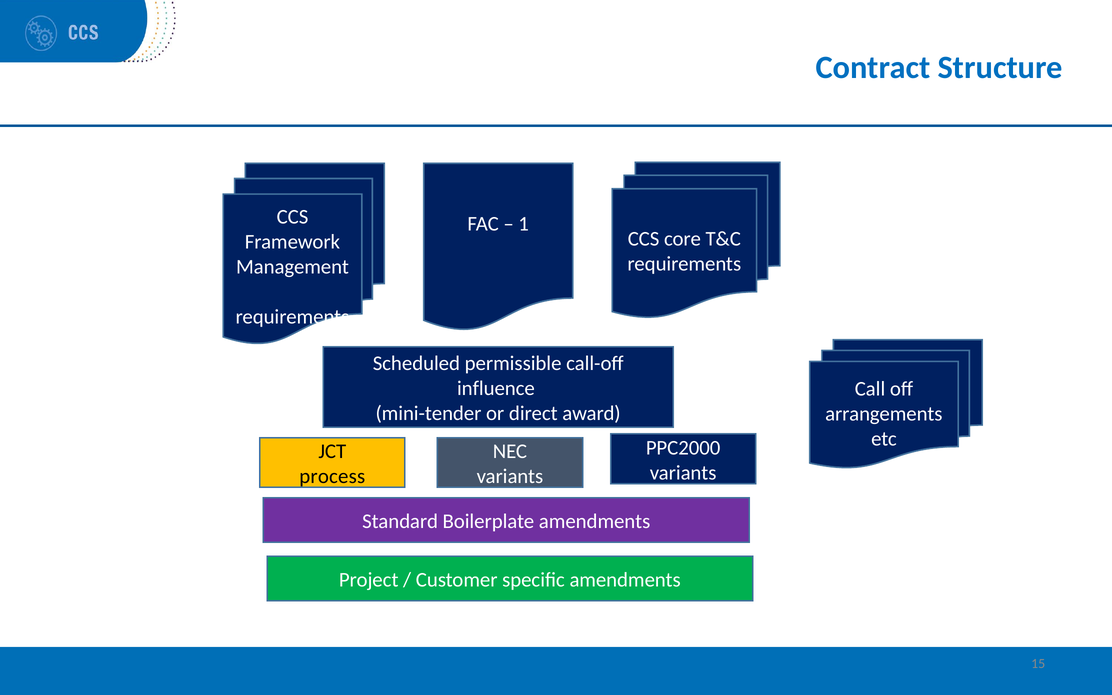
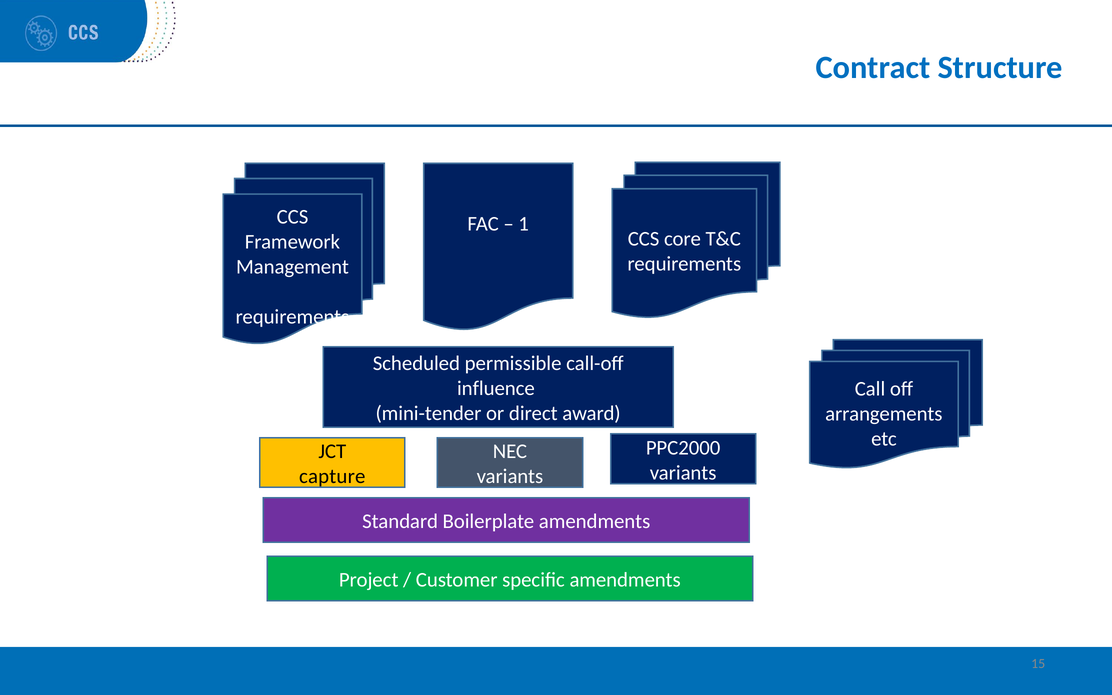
process: process -> capture (332, 476)
